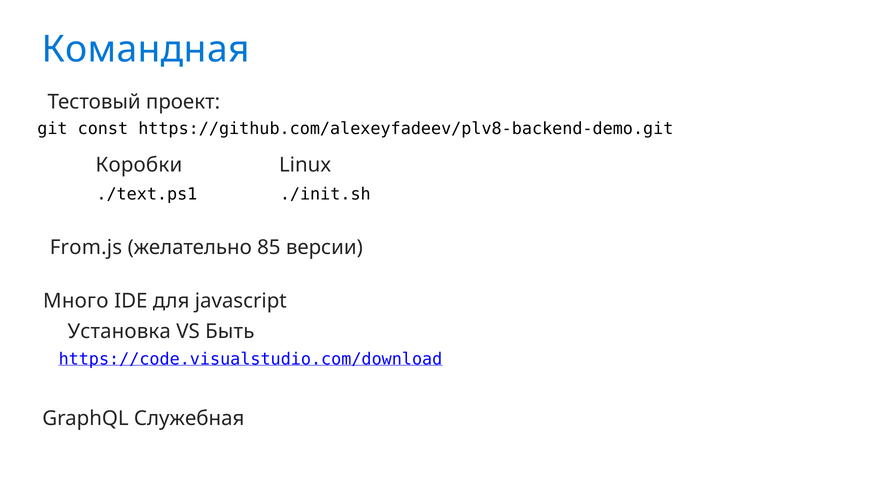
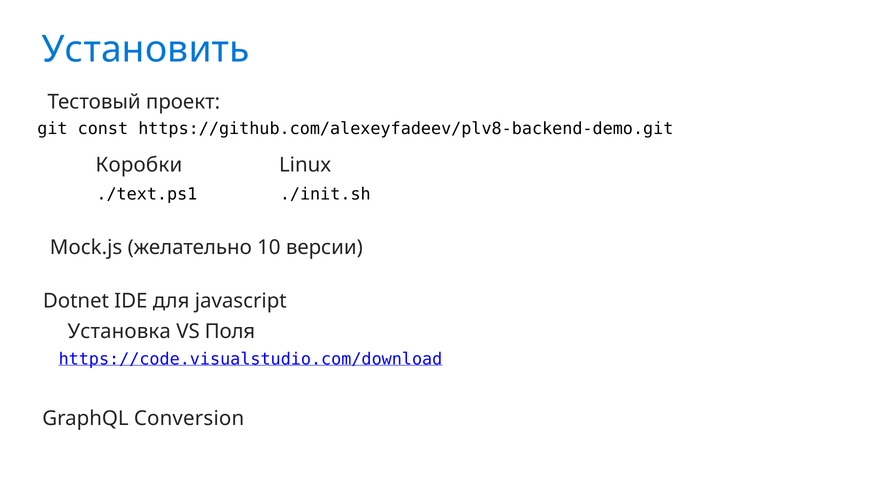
Командная: Командная -> Установить (146, 49)
From.js: From.js -> Mock.js (86, 247)
85: 85 -> 10 (269, 247)
Много: Много -> Dotnet (76, 301)
Быть: Быть -> Поля (230, 332)
Служебная: Служебная -> Conversion (189, 419)
